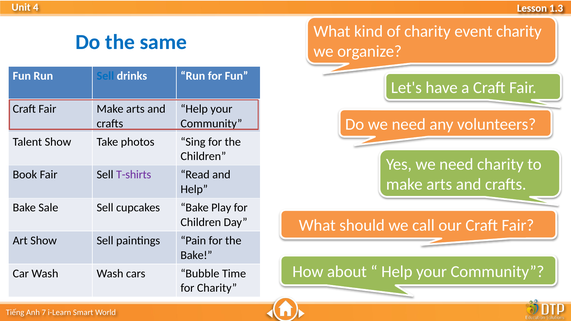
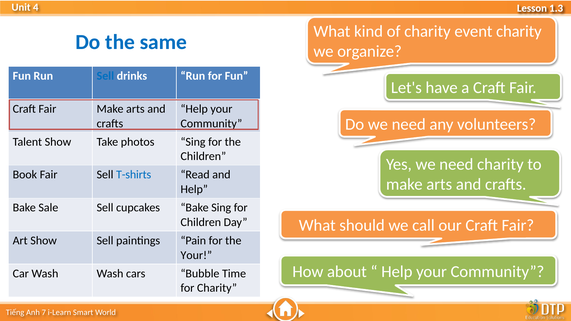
T-shirts colour: purple -> blue (134, 175)
Bake Play: Play -> Sing (221, 208)
Bake: Bake -> Your (196, 255)
